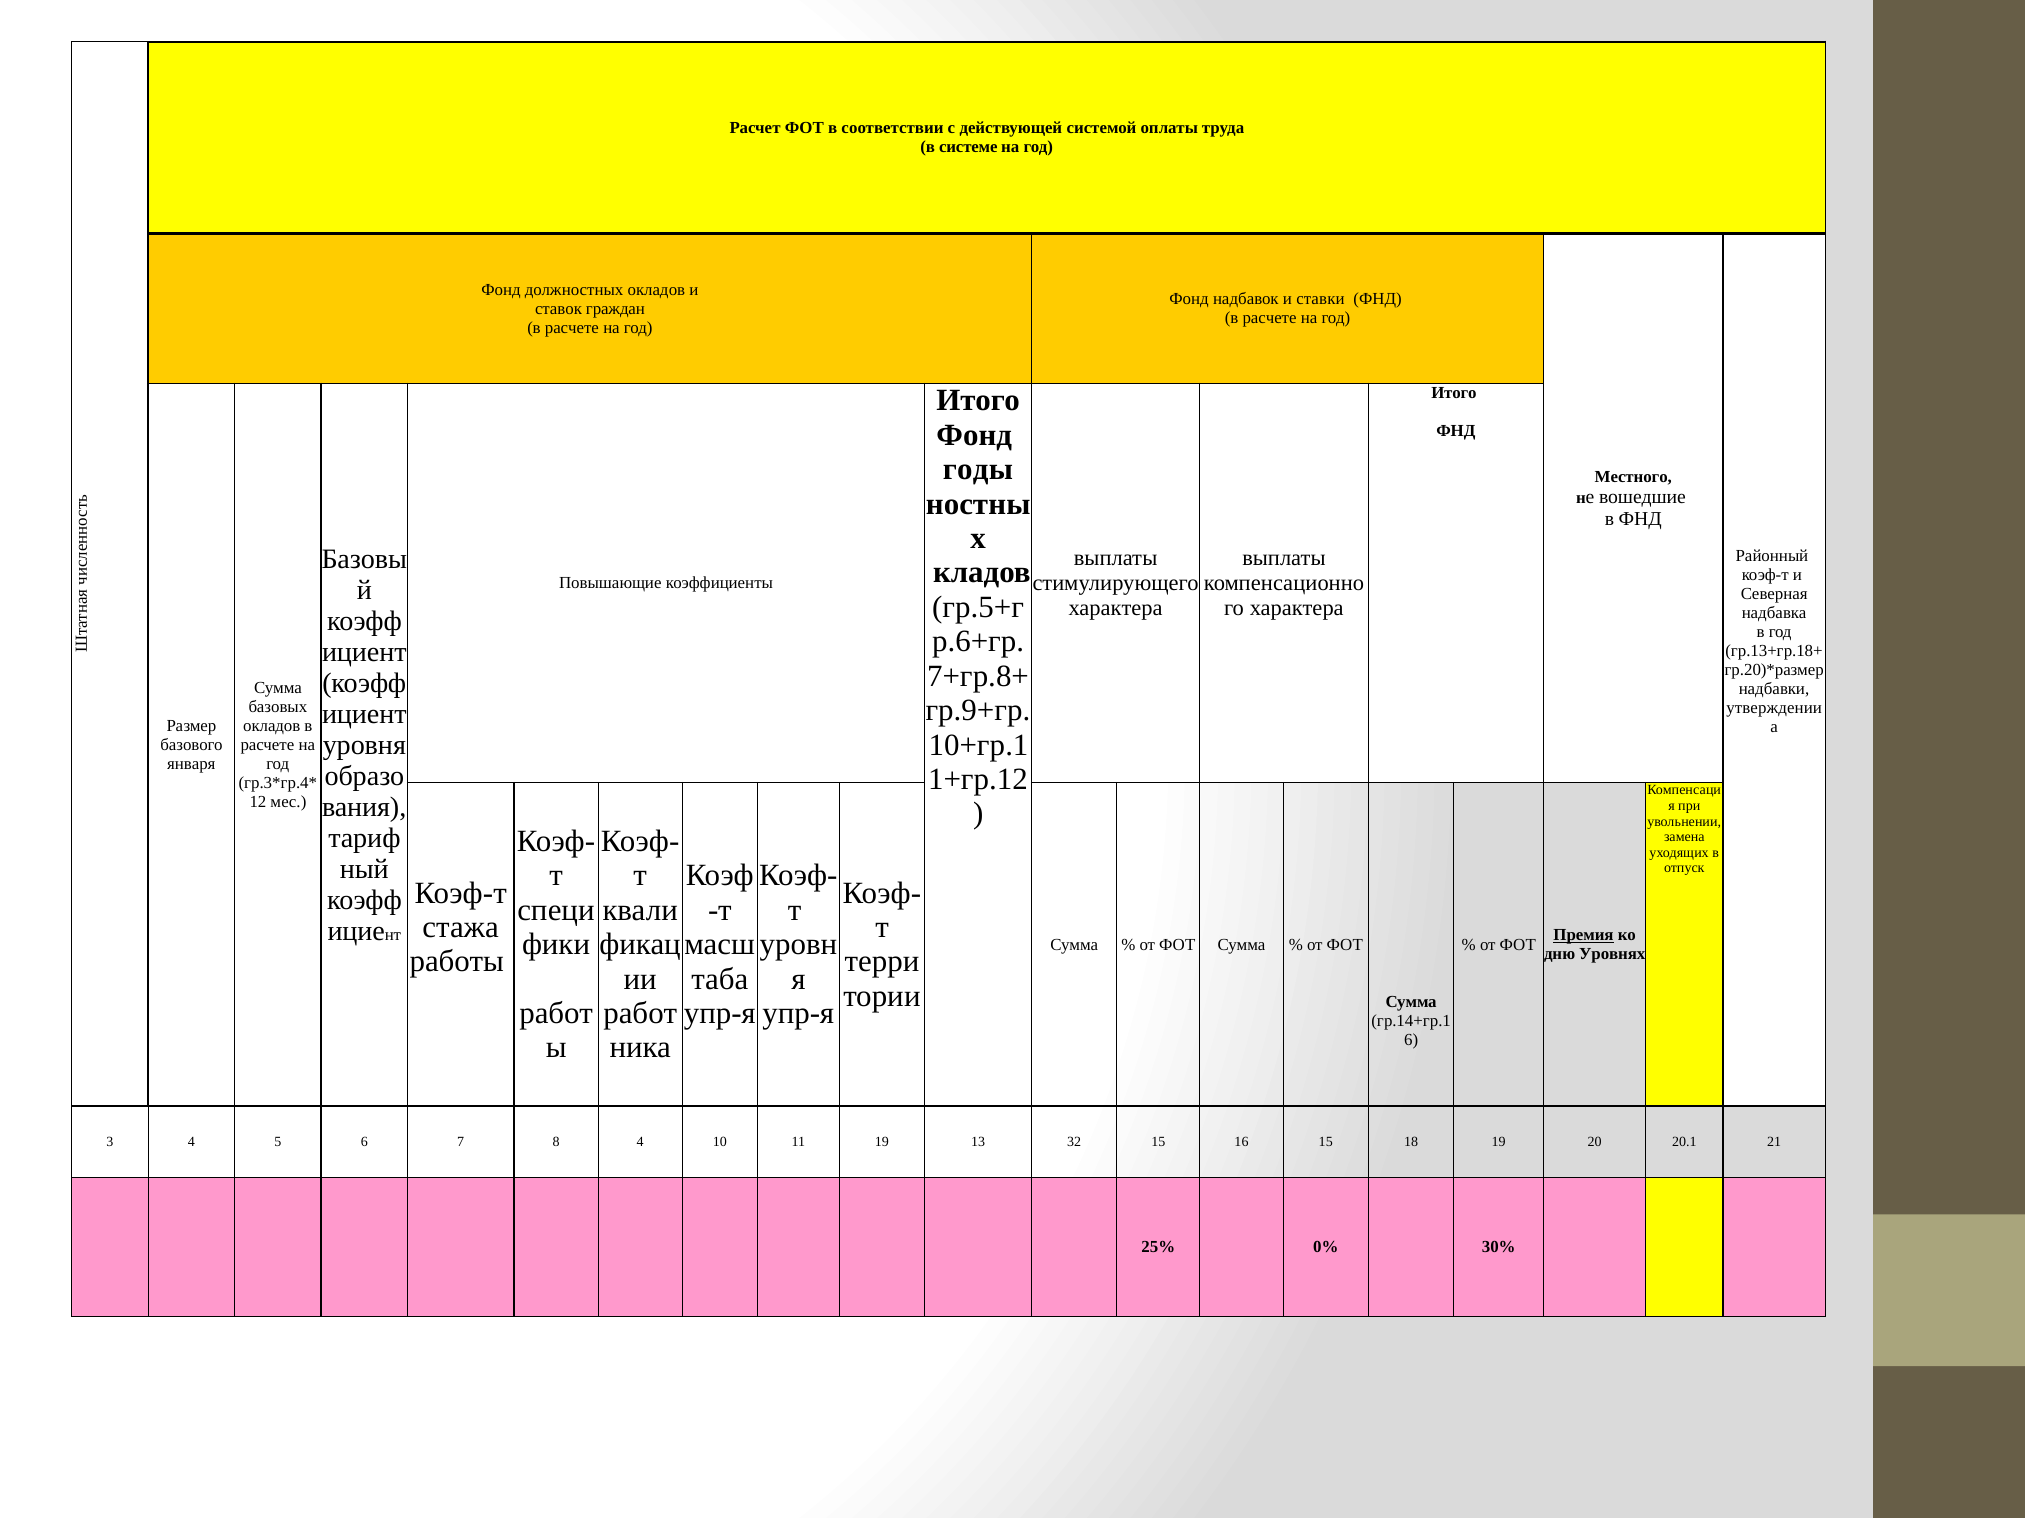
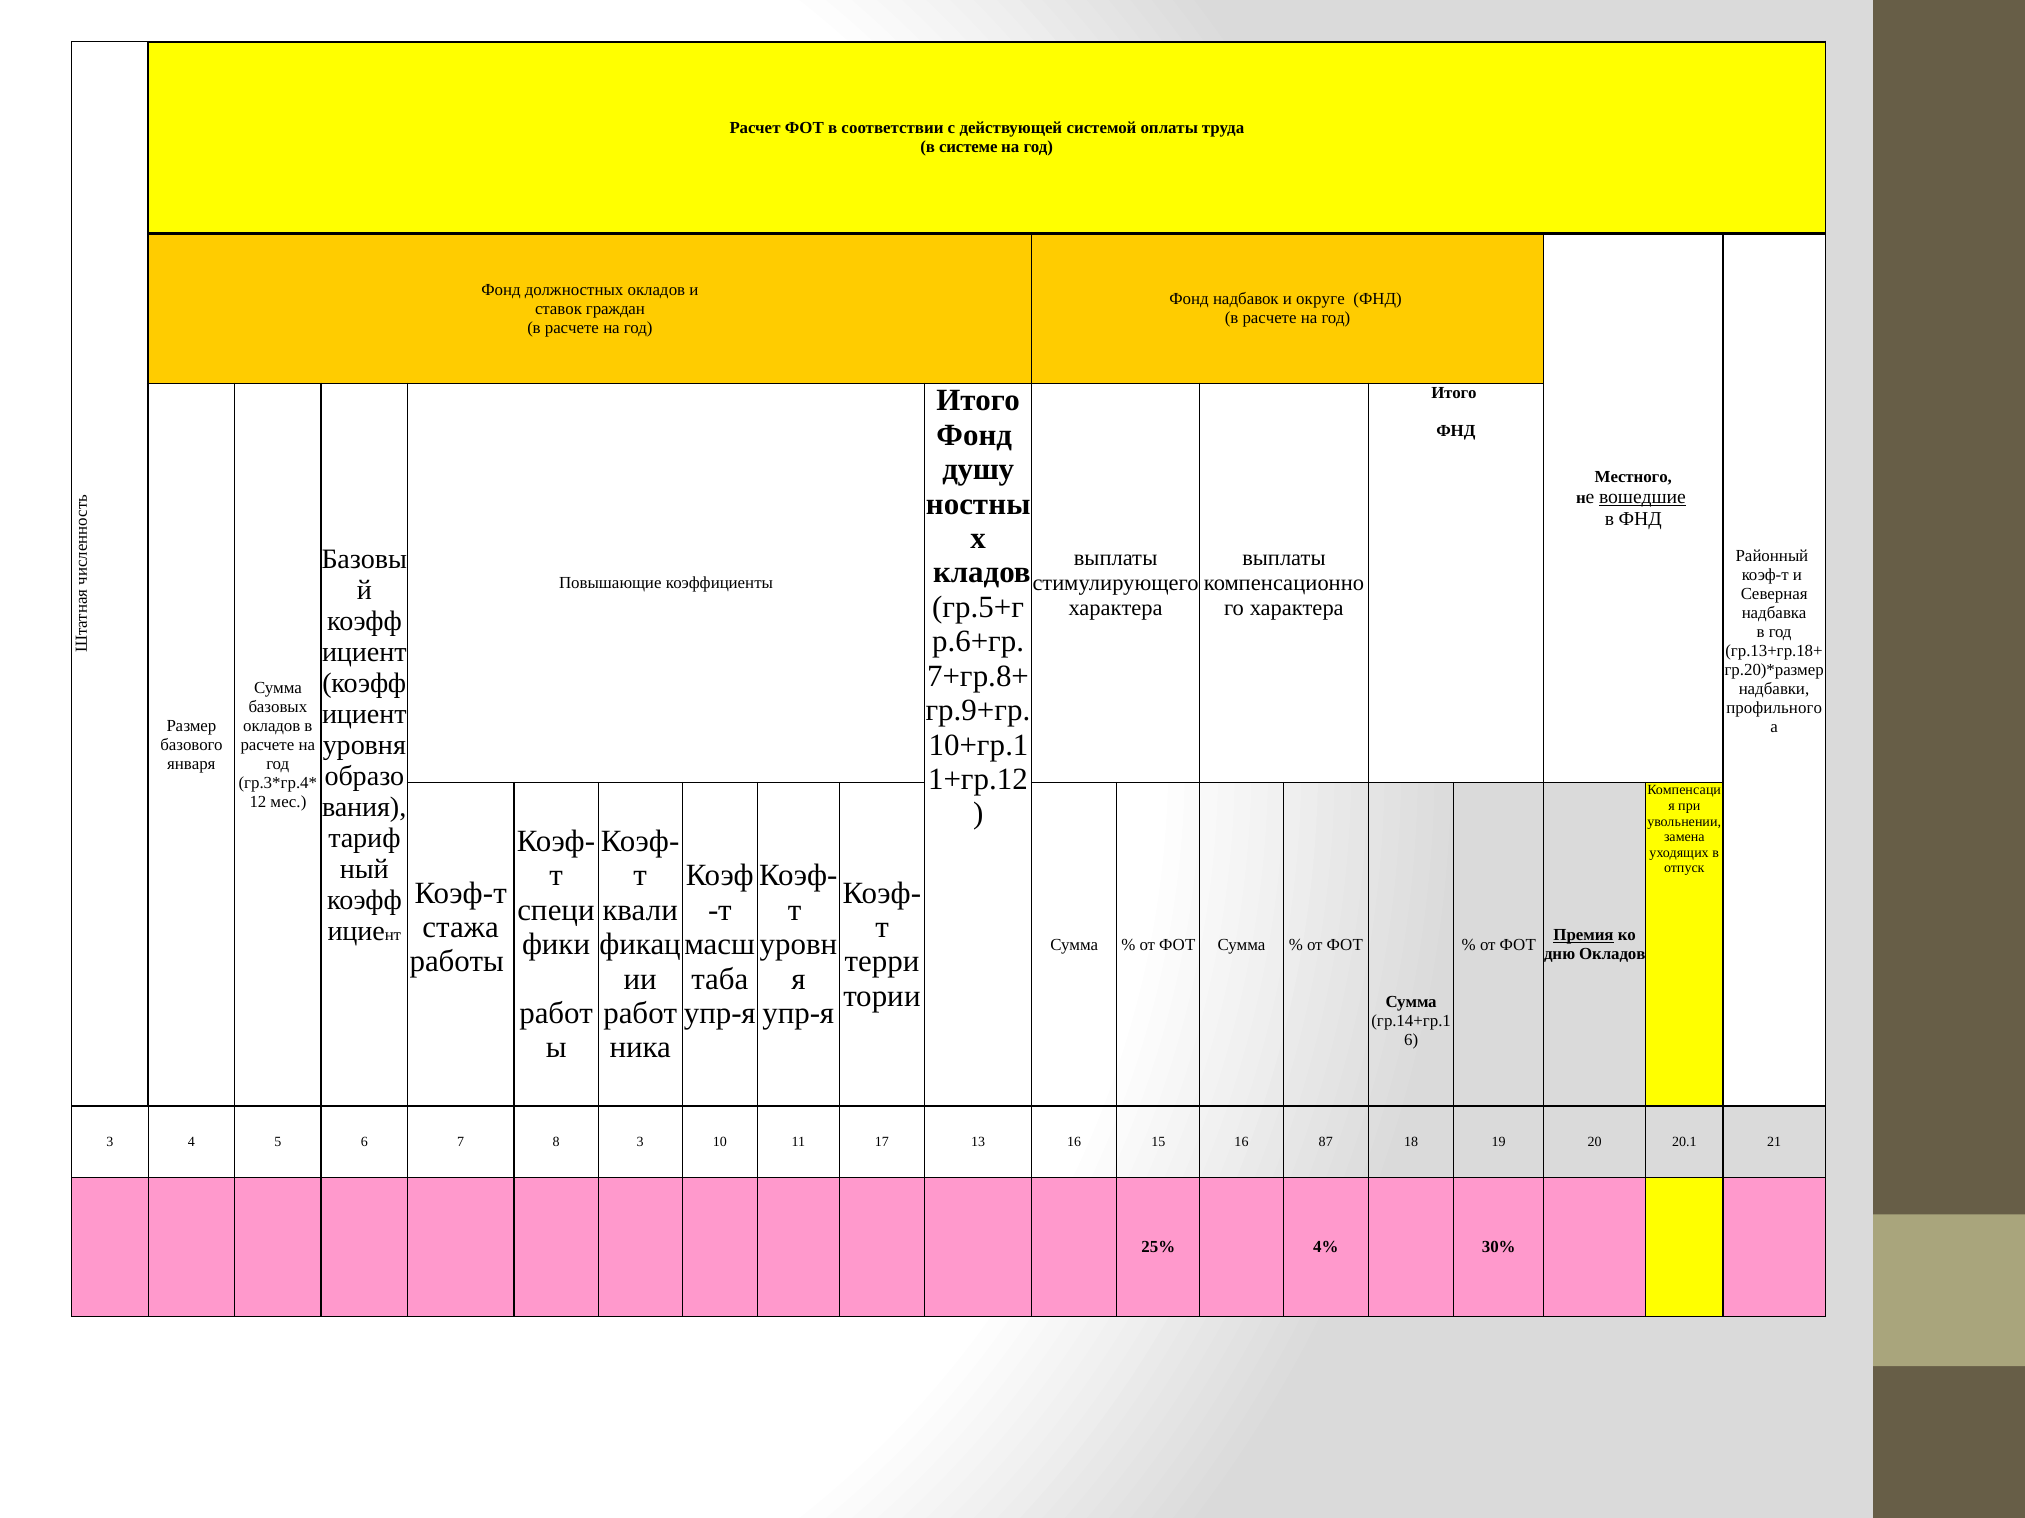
ставки: ставки -> округе (1320, 299)
годы: годы -> душу (978, 470)
вошедшие underline: none -> present (1642, 497)
утверждении: утверждении -> профильного (1774, 708)
дню Уровнях: Уровнях -> Окладов (1612, 954)
8 4: 4 -> 3 (640, 1143)
11 19: 19 -> 17 (882, 1143)
13 32: 32 -> 16 (1074, 1143)
16 15: 15 -> 87 (1326, 1143)
0%: 0% -> 4% (1326, 1248)
